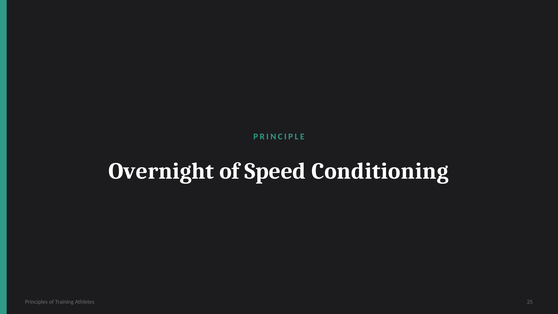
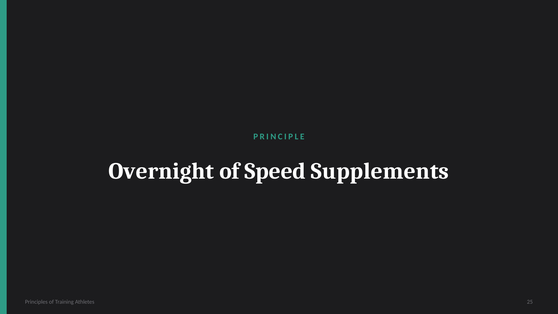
Conditioning: Conditioning -> Supplements (380, 171)
